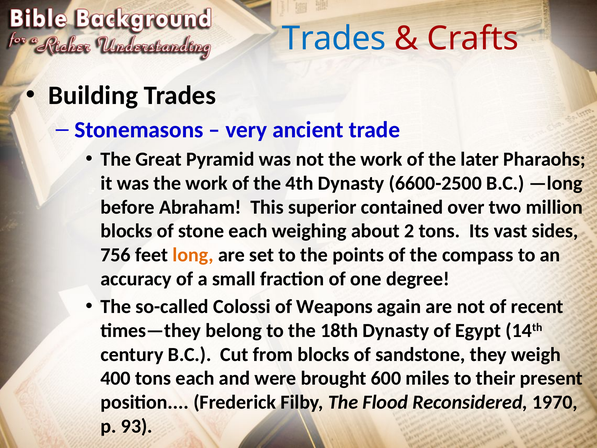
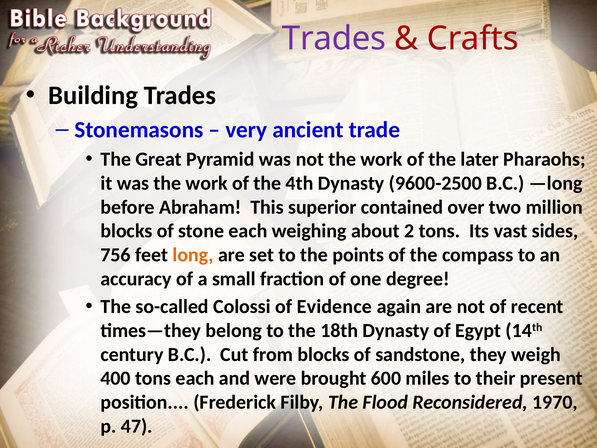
Trades colour: blue -> purple (334, 39)
6600-2500: 6600-2500 -> 9600-2500 (435, 183)
Weapons: Weapons -> Evidence (334, 307)
93: 93 -> 47 (137, 426)
